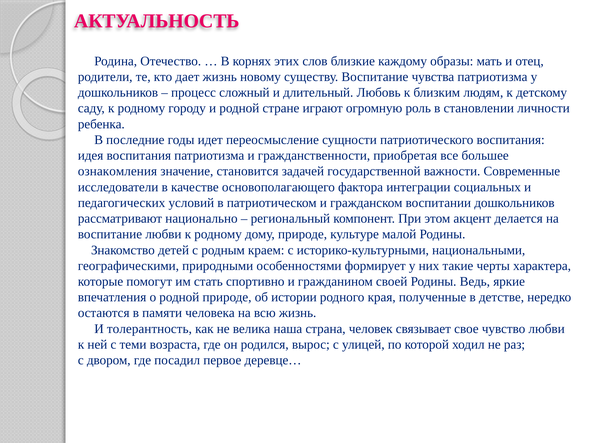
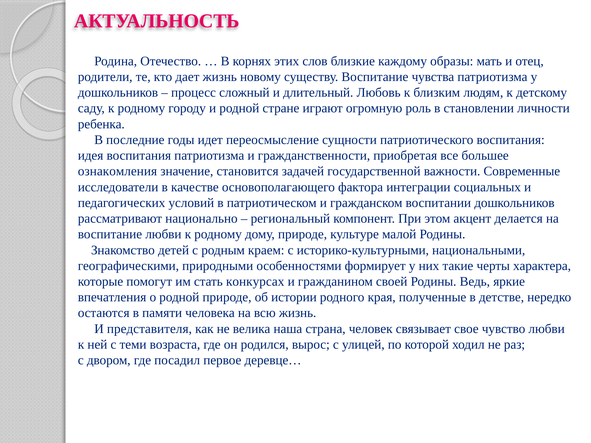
спортивно: спортивно -> конкурсах (255, 282)
толерантность: толерантность -> представителя (149, 329)
